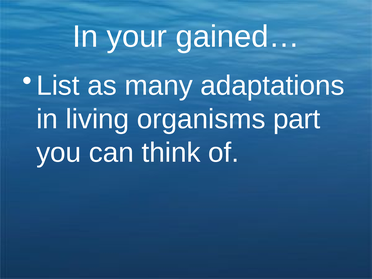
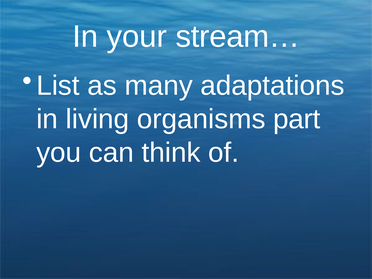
gained…: gained… -> stream… (238, 37)
